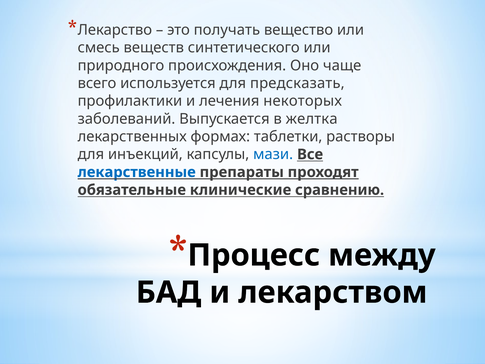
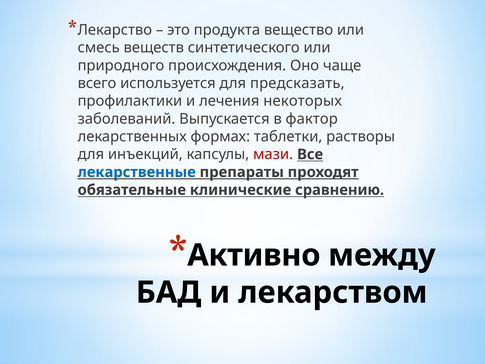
получать: получать -> продукта (227, 30)
желтка: желтка -> фактор (312, 119)
мази colour: blue -> red (273, 154)
Процесс: Процесс -> Активно (254, 255)
